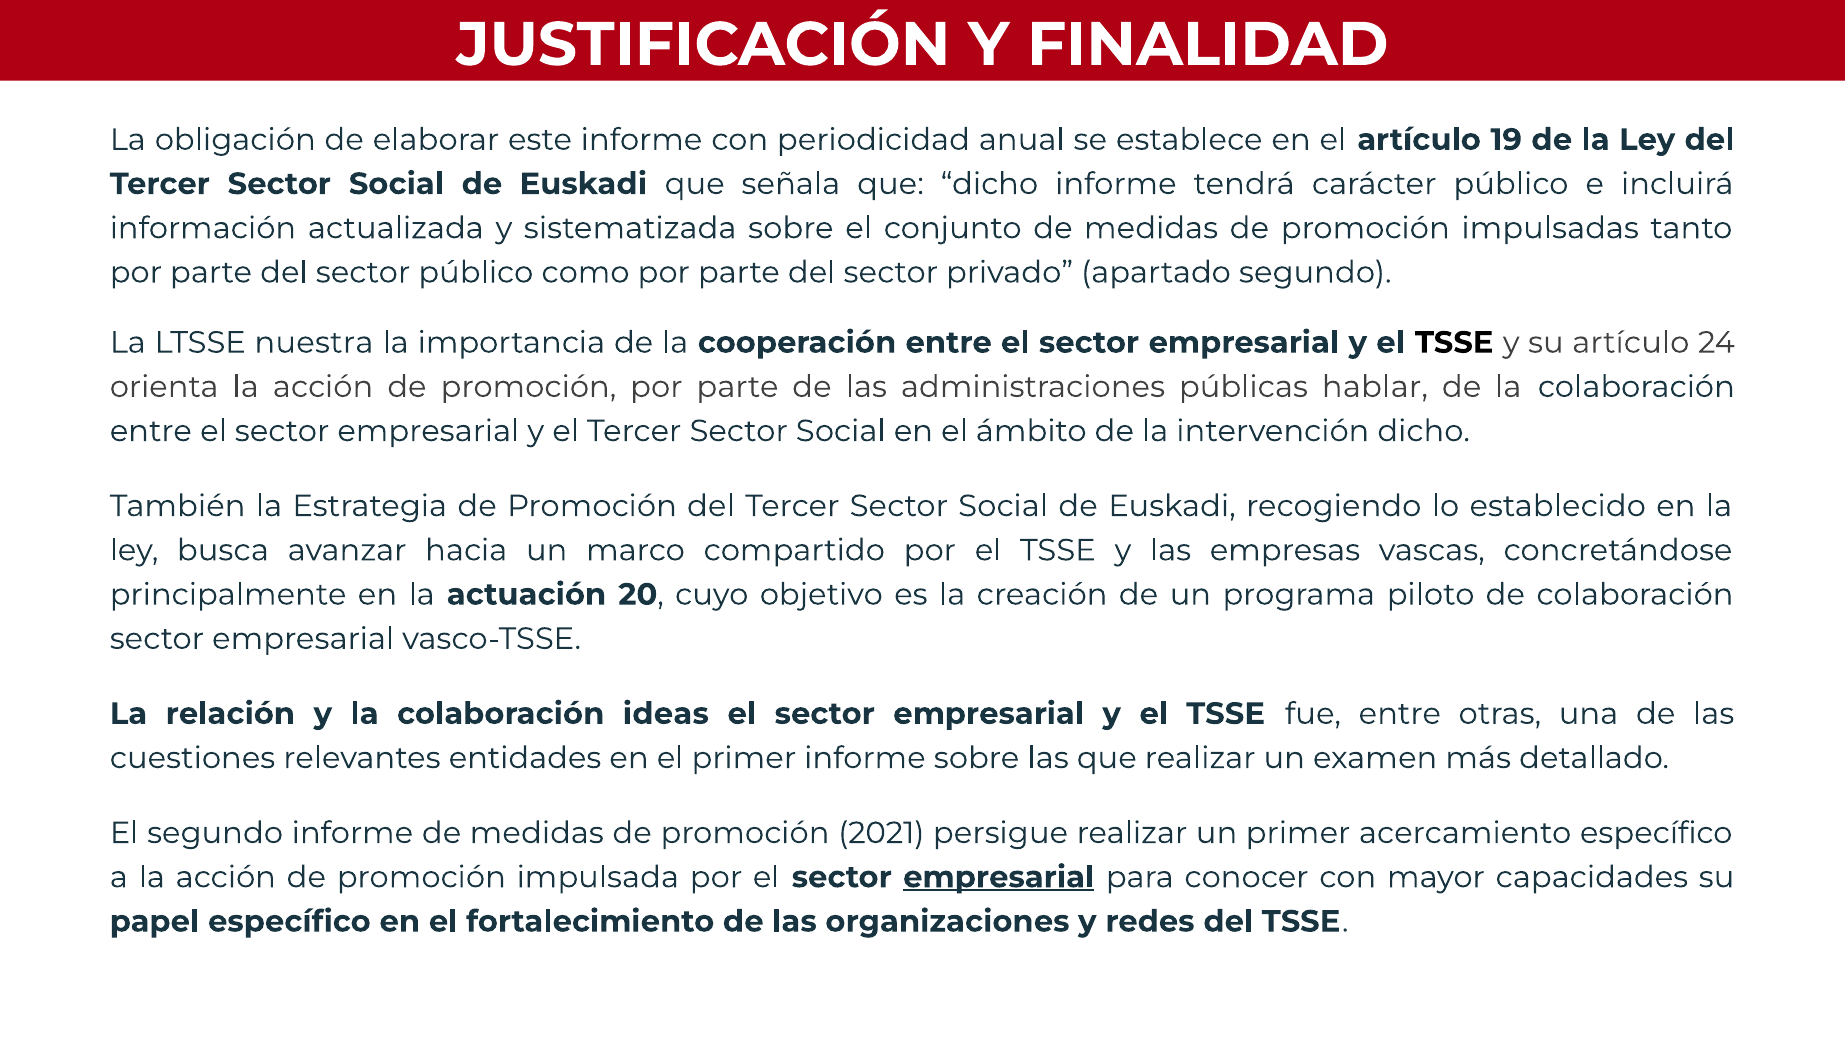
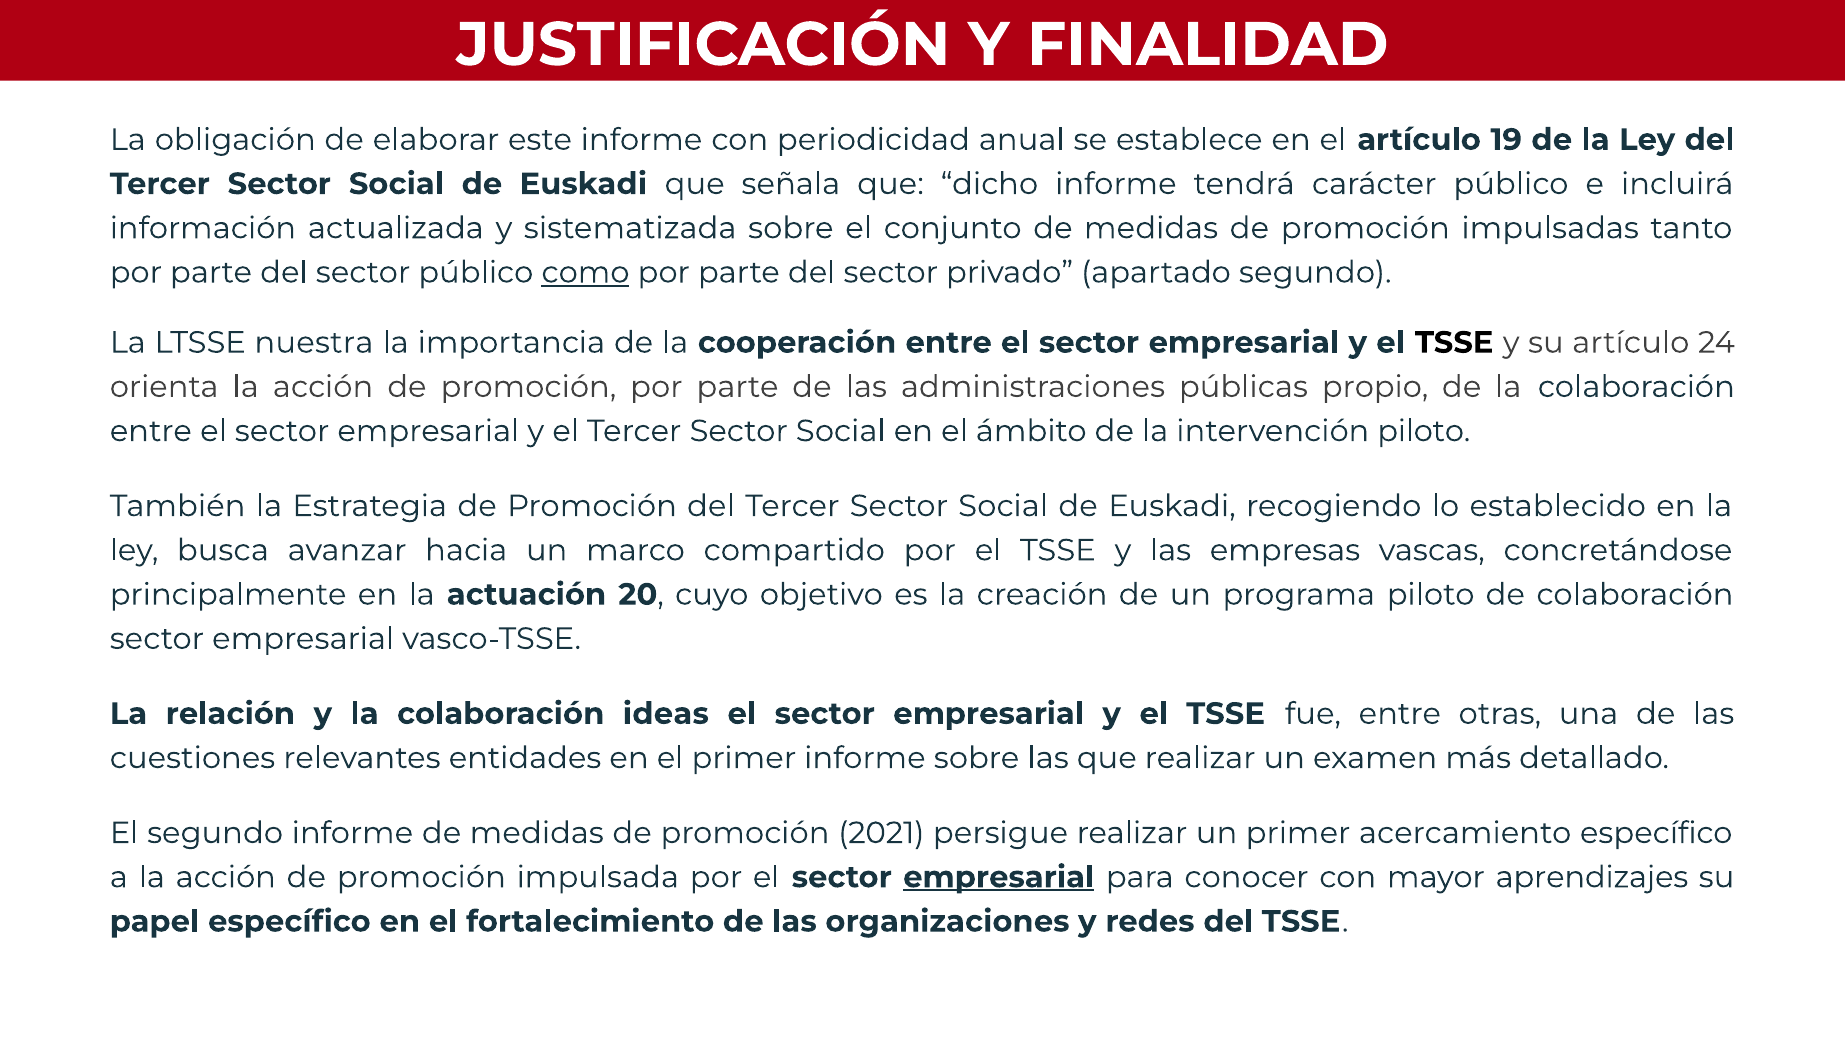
como underline: none -> present (585, 272)
hablar: hablar -> propio (1375, 387)
intervención dicho: dicho -> piloto (1424, 431)
capacidades: capacidades -> aprendizajes (1592, 877)
